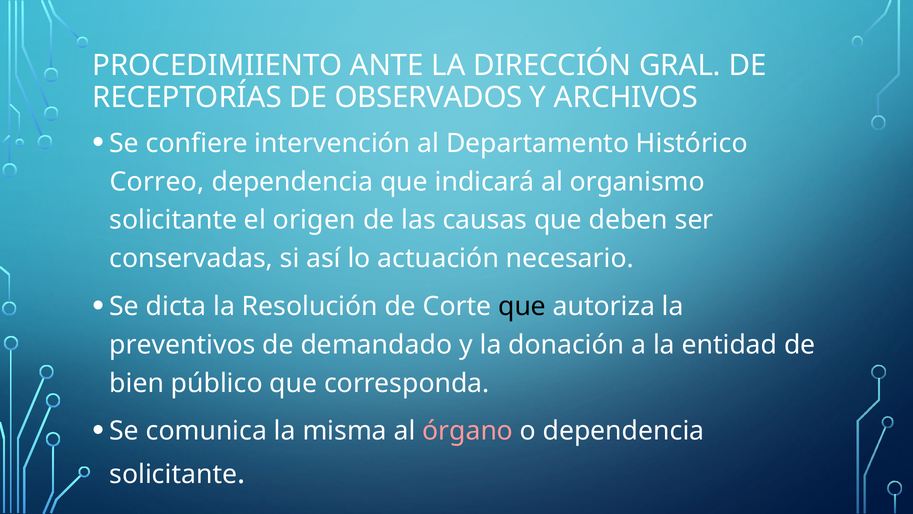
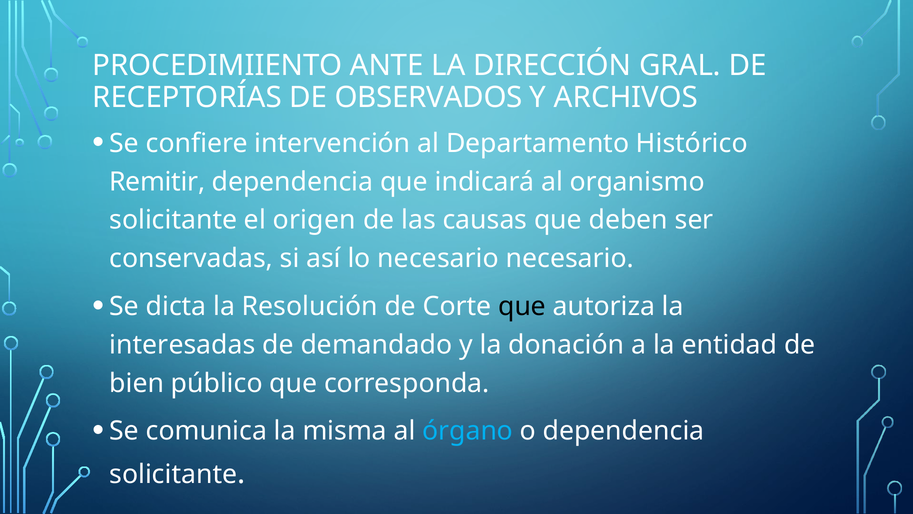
Correo: Correo -> Remitir (157, 182)
lo actuación: actuación -> necesario (438, 258)
preventivos: preventivos -> interesadas (182, 345)
órgano colour: pink -> light blue (468, 431)
